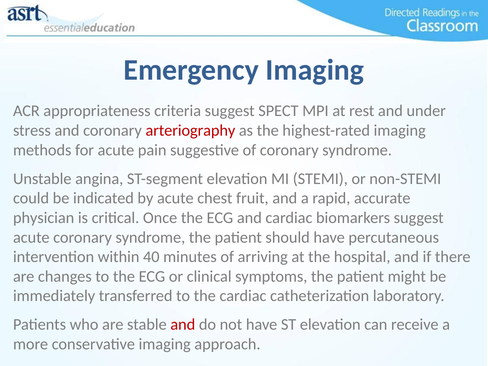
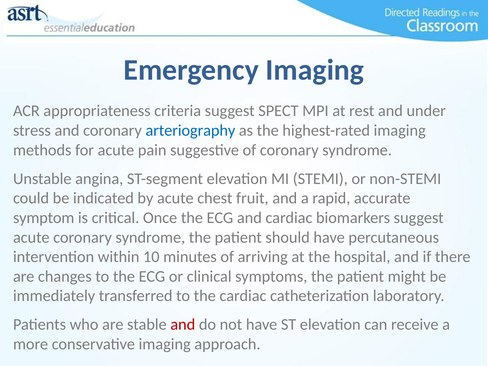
arteriography colour: red -> blue (190, 130)
physician: physician -> symptom (44, 218)
40: 40 -> 10 (151, 257)
